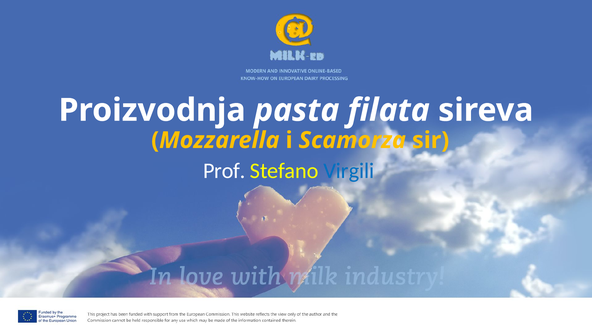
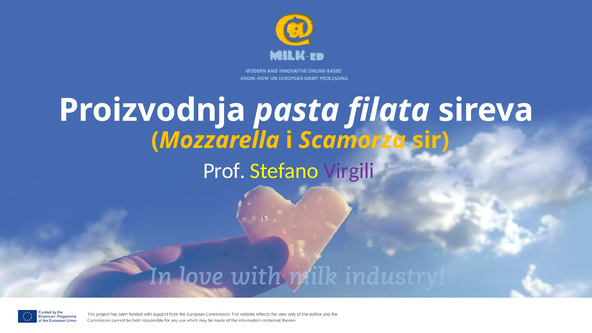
Virgili colour: blue -> purple (349, 171)
